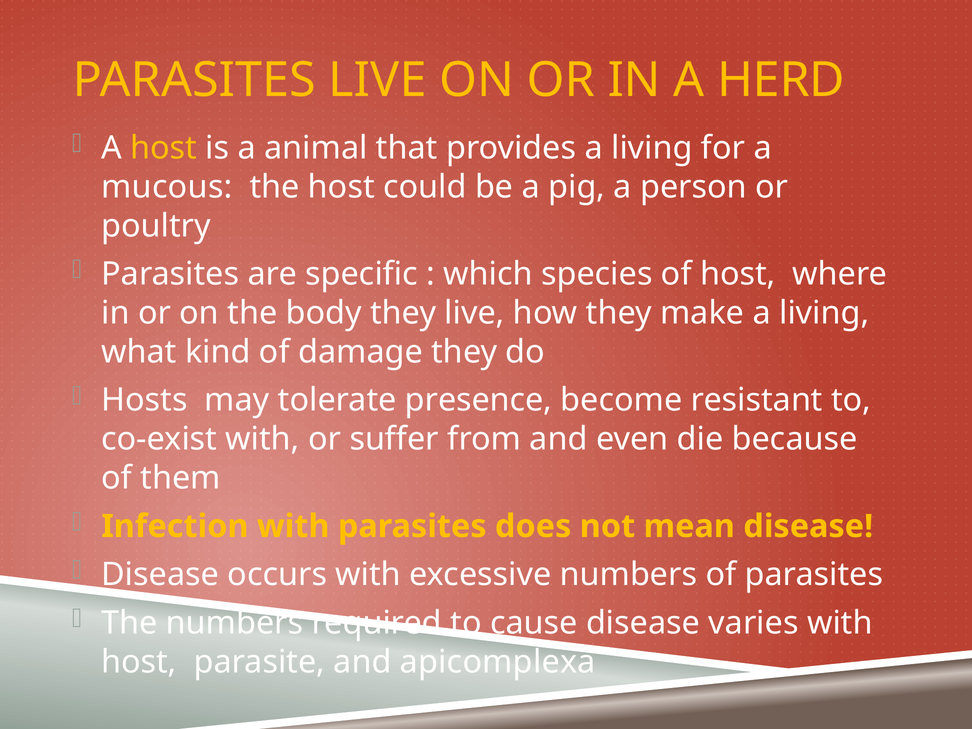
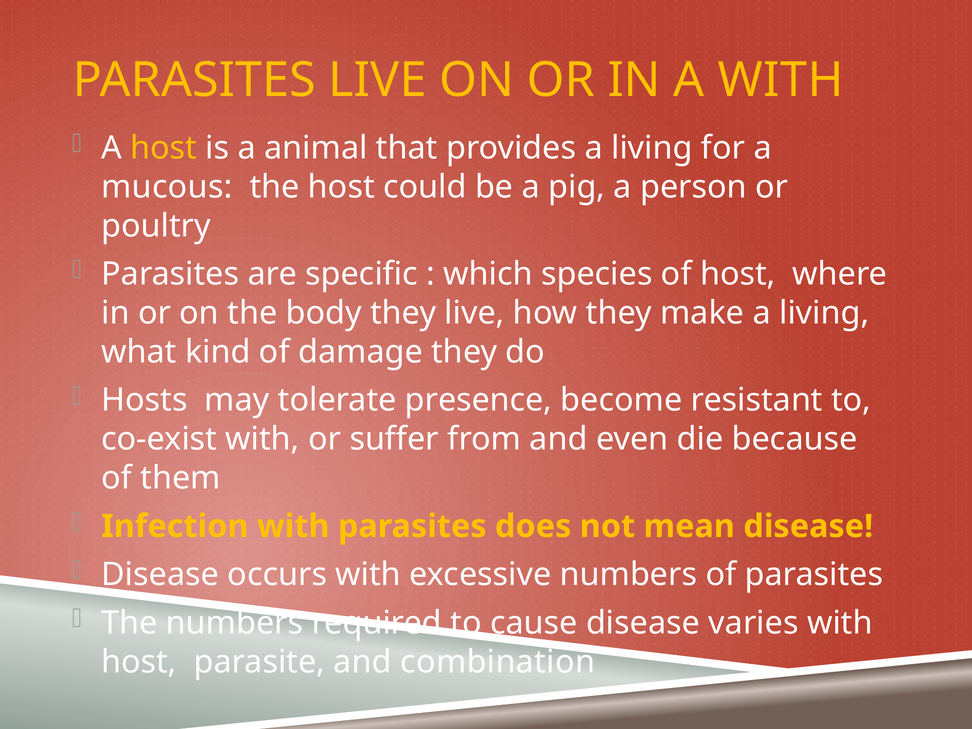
A HERD: HERD -> WITH (781, 80)
apicomplexa: apicomplexa -> combination (498, 662)
